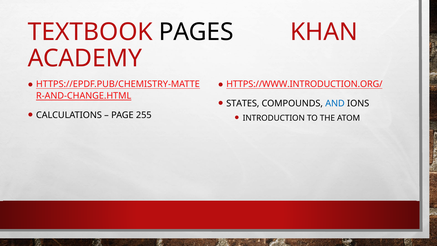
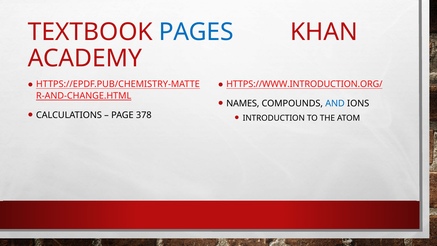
PAGES colour: black -> blue (196, 32)
STATES: STATES -> NAMES (243, 103)
255: 255 -> 378 (144, 115)
